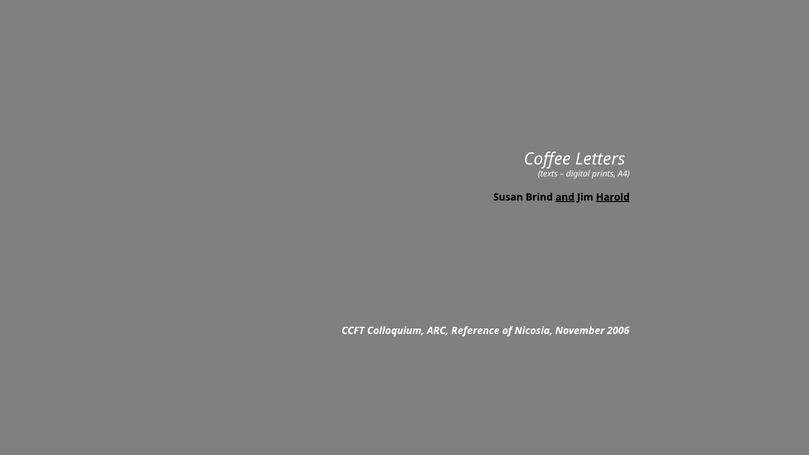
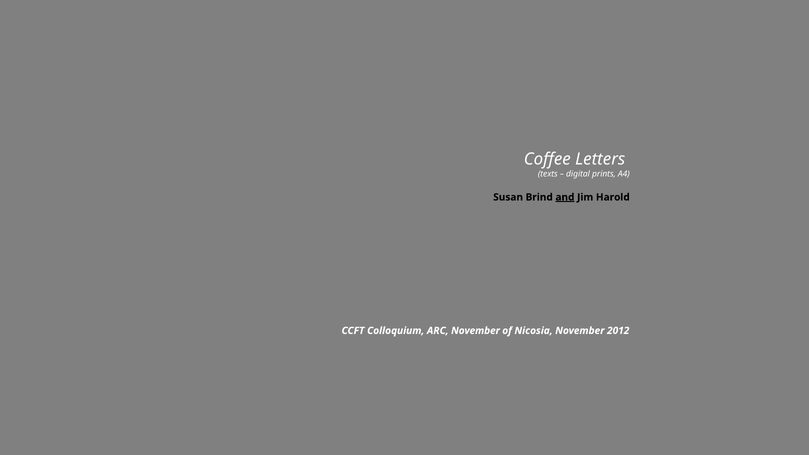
Harold underline: present -> none (613, 197)
ARC Reference: Reference -> November (475, 331)
2006: 2006 -> 2012 (618, 331)
